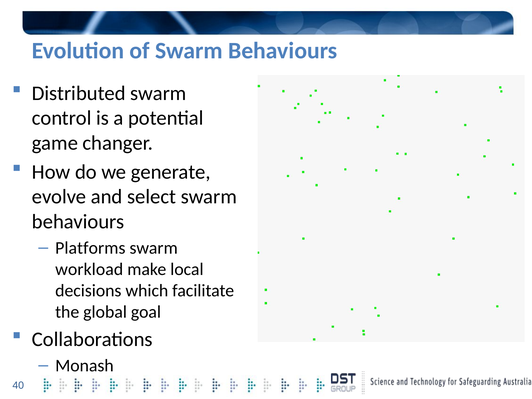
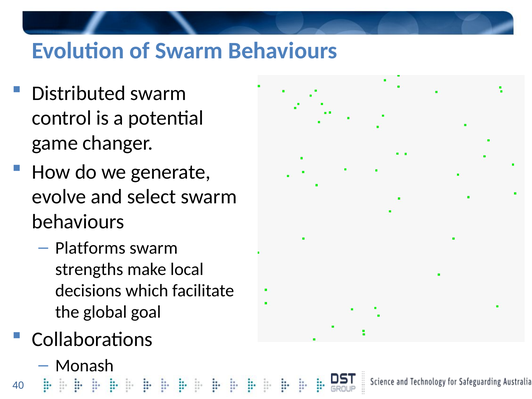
workload: workload -> strengths (89, 269)
